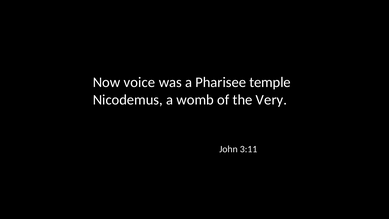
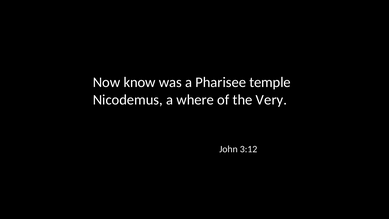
voice: voice -> know (140, 82)
womb: womb -> where (195, 100)
3:11: 3:11 -> 3:12 (249, 149)
